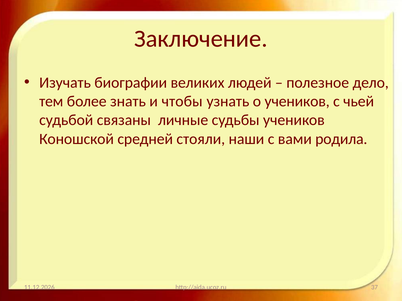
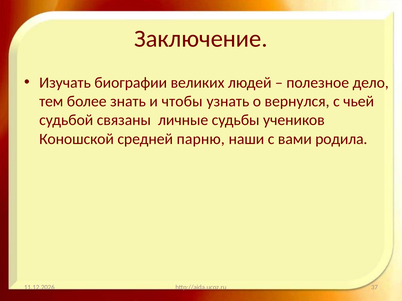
о учеников: учеников -> вернулся (297, 102)
стояли: стояли -> парню (201, 139)
